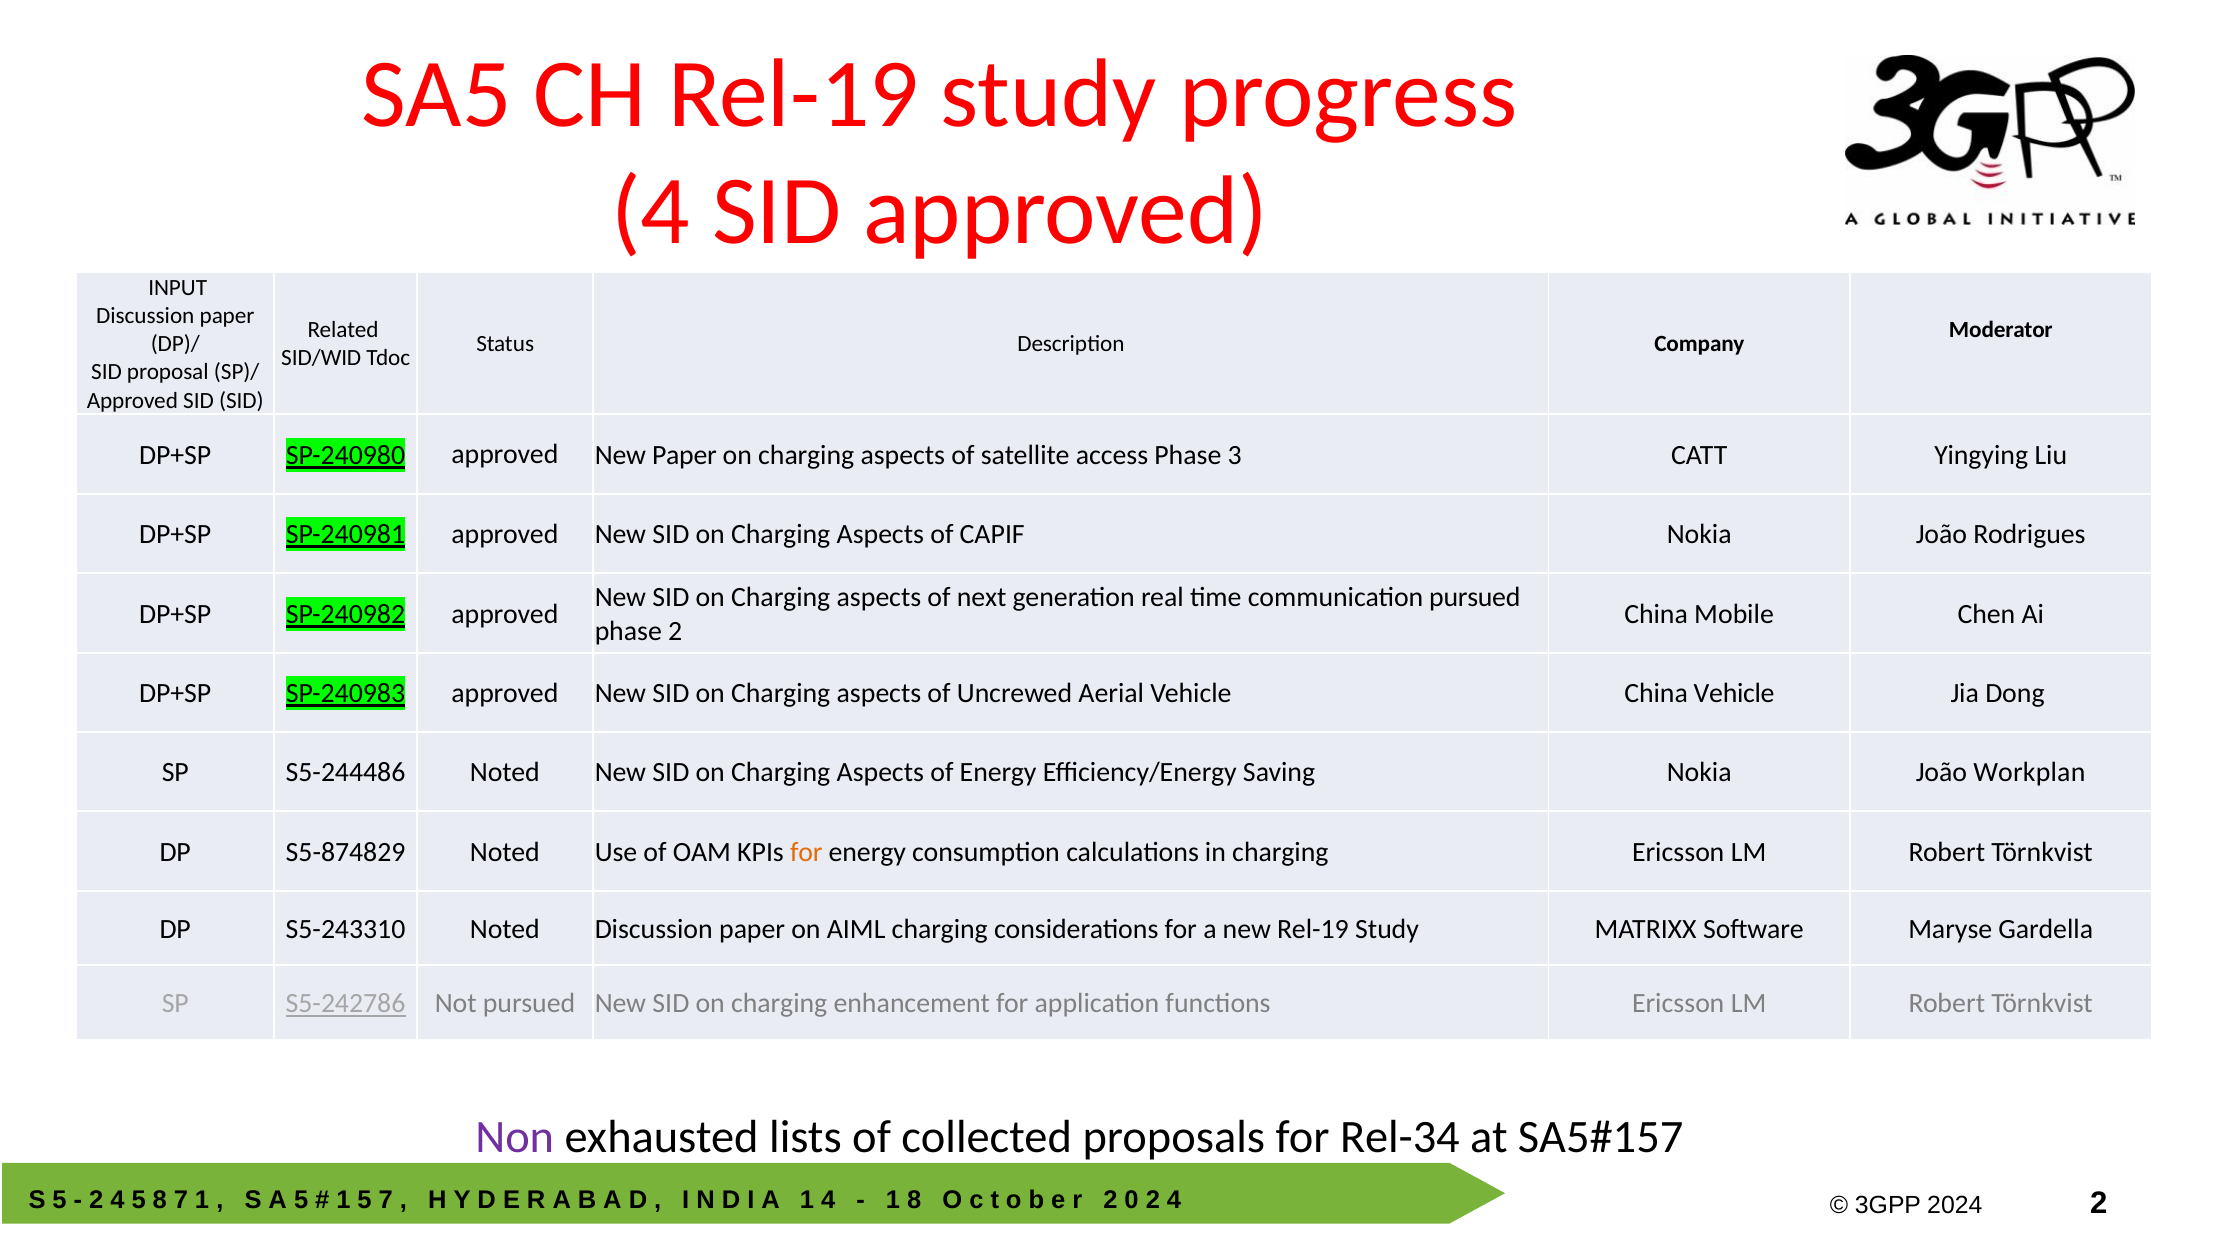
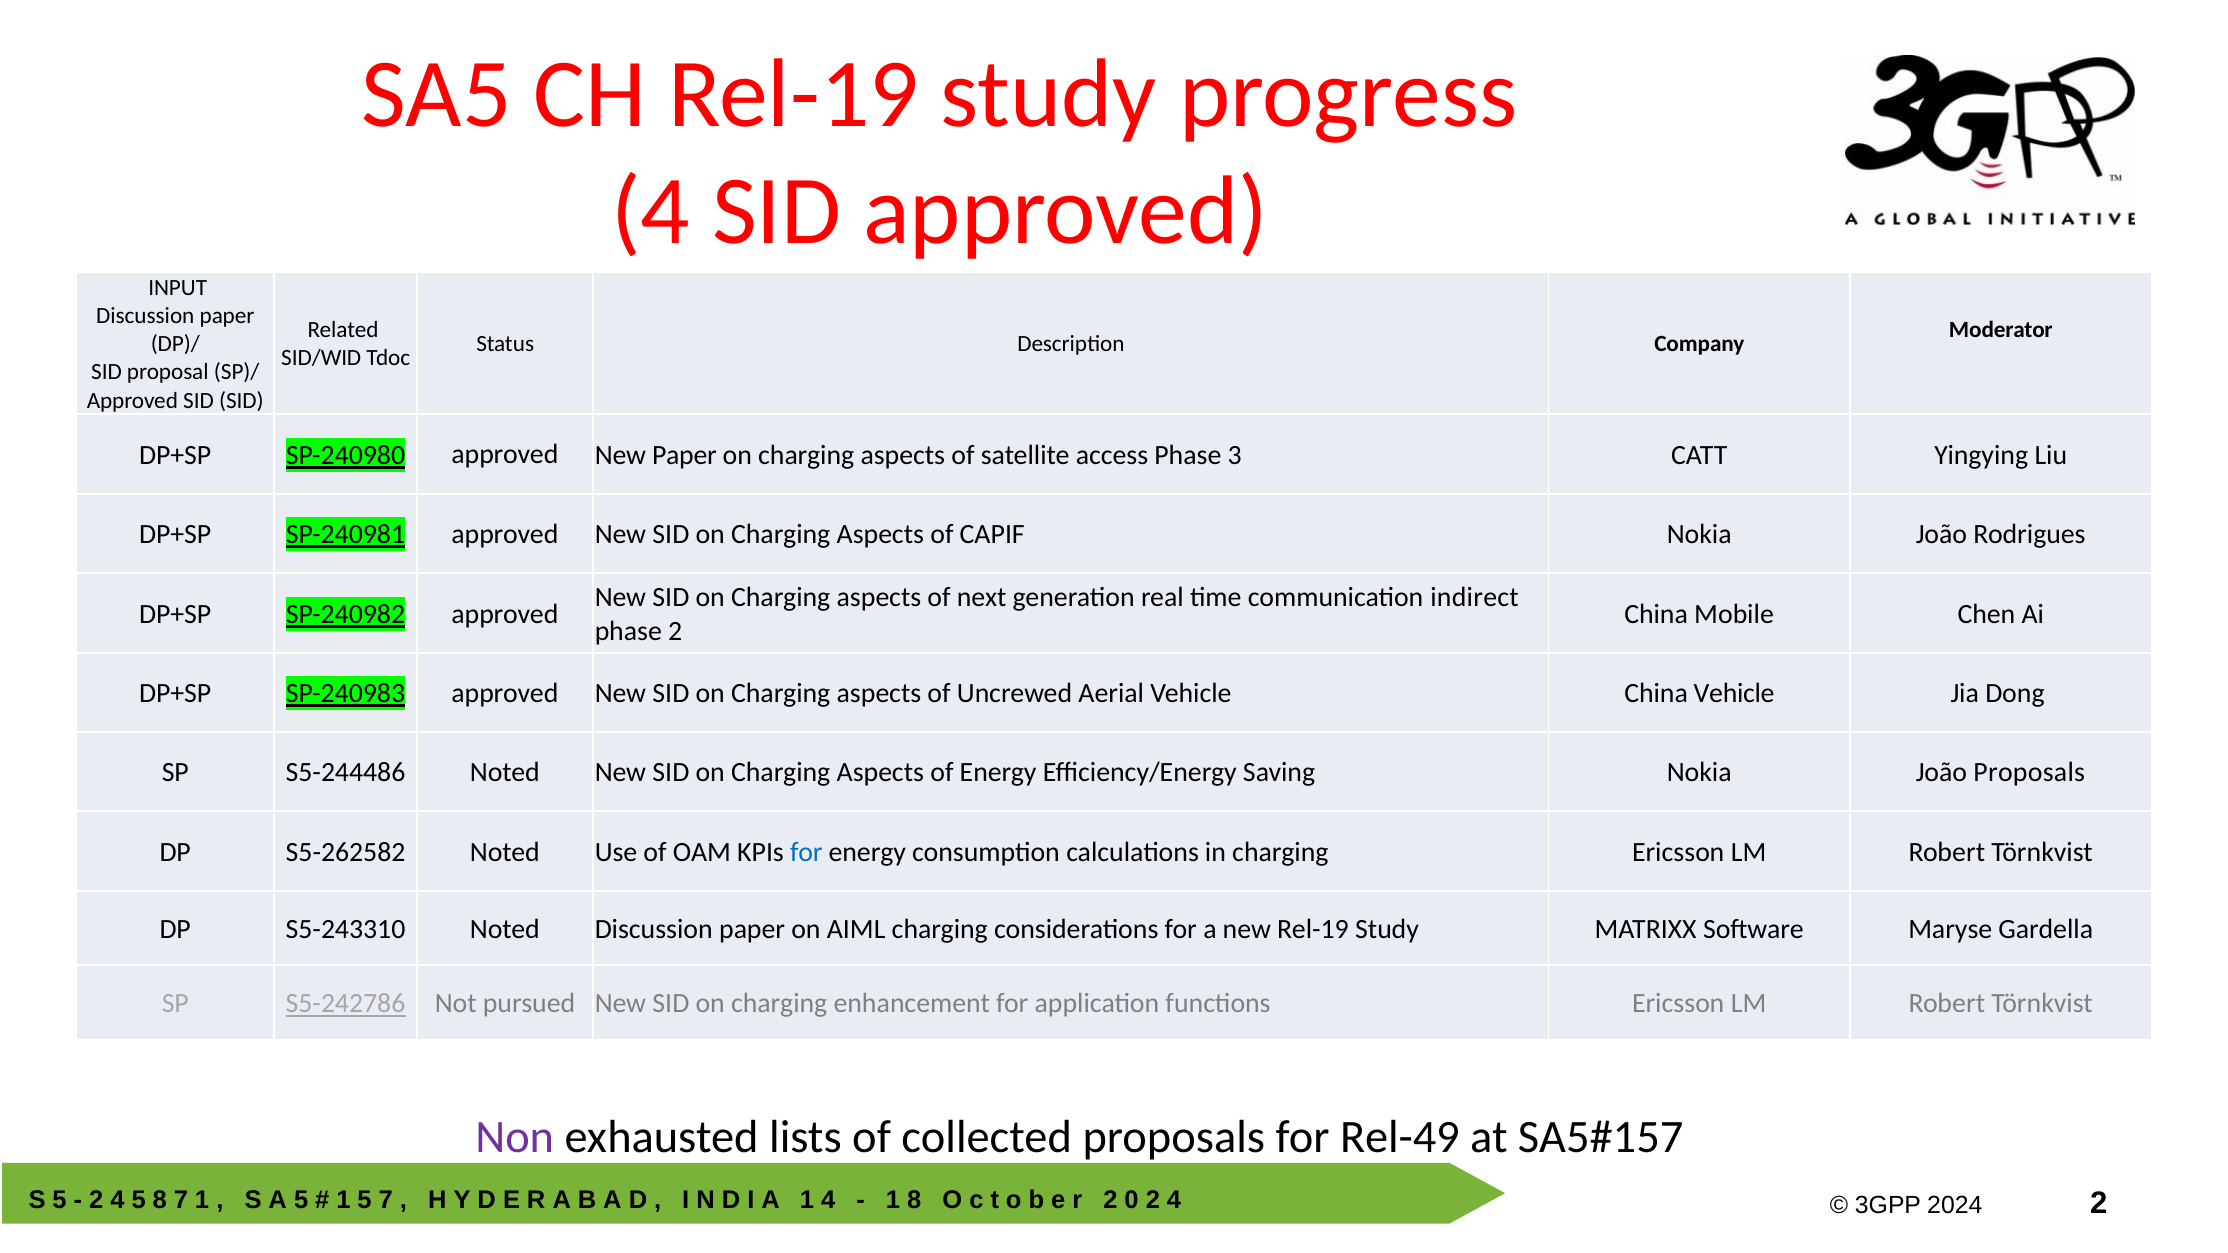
communication pursued: pursued -> indirect (1475, 597)
João Workplan: Workplan -> Proposals (2029, 773)
S5-874829: S5-874829 -> S5-262582 (346, 852)
for colour: orange -> blue (806, 852)
Rel-34: Rel-34 -> Rel-49 (1400, 1137)
